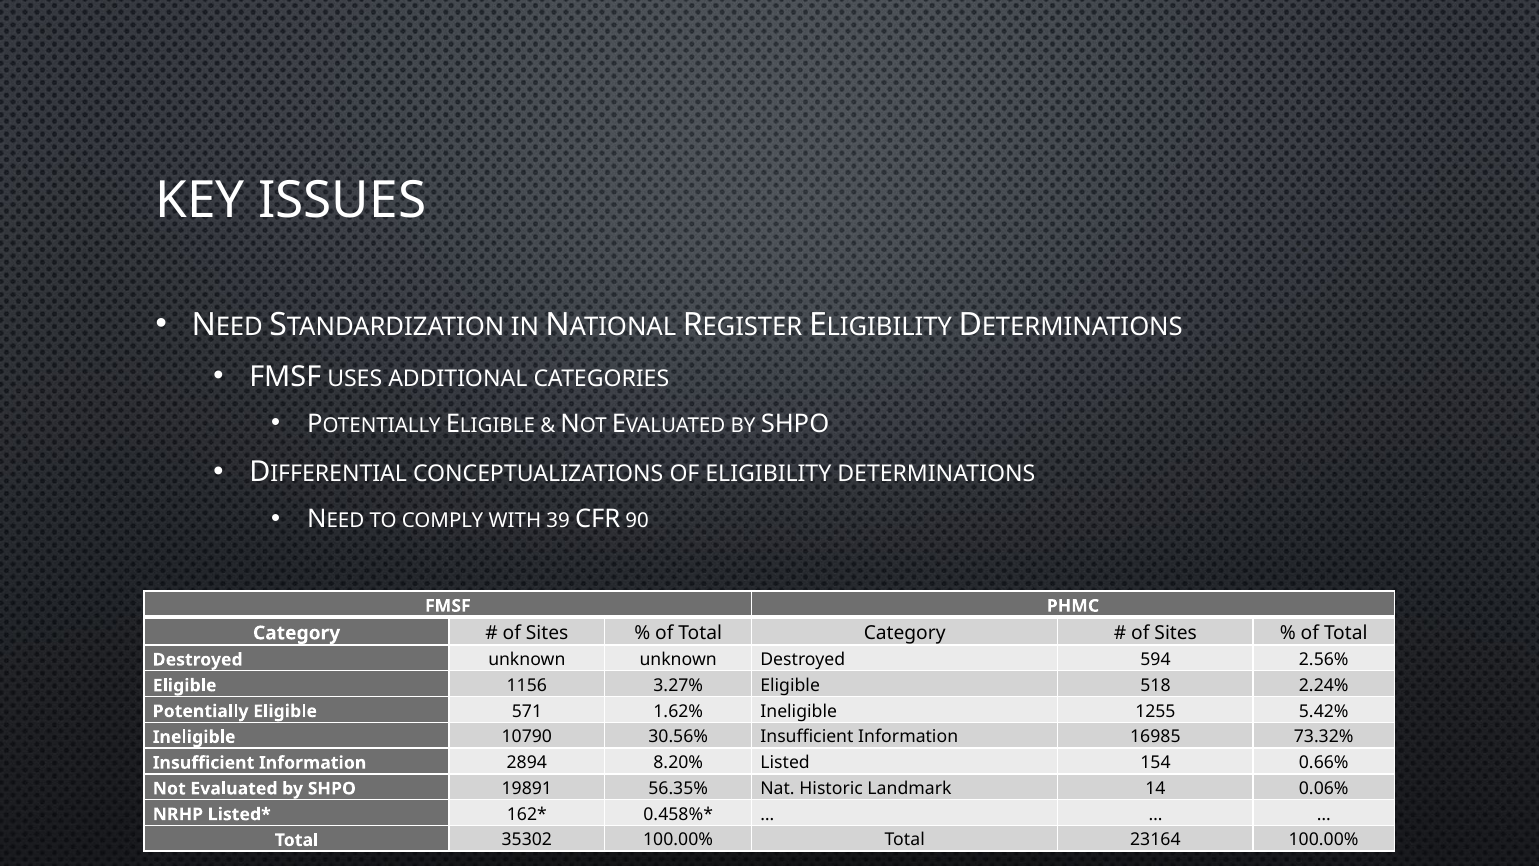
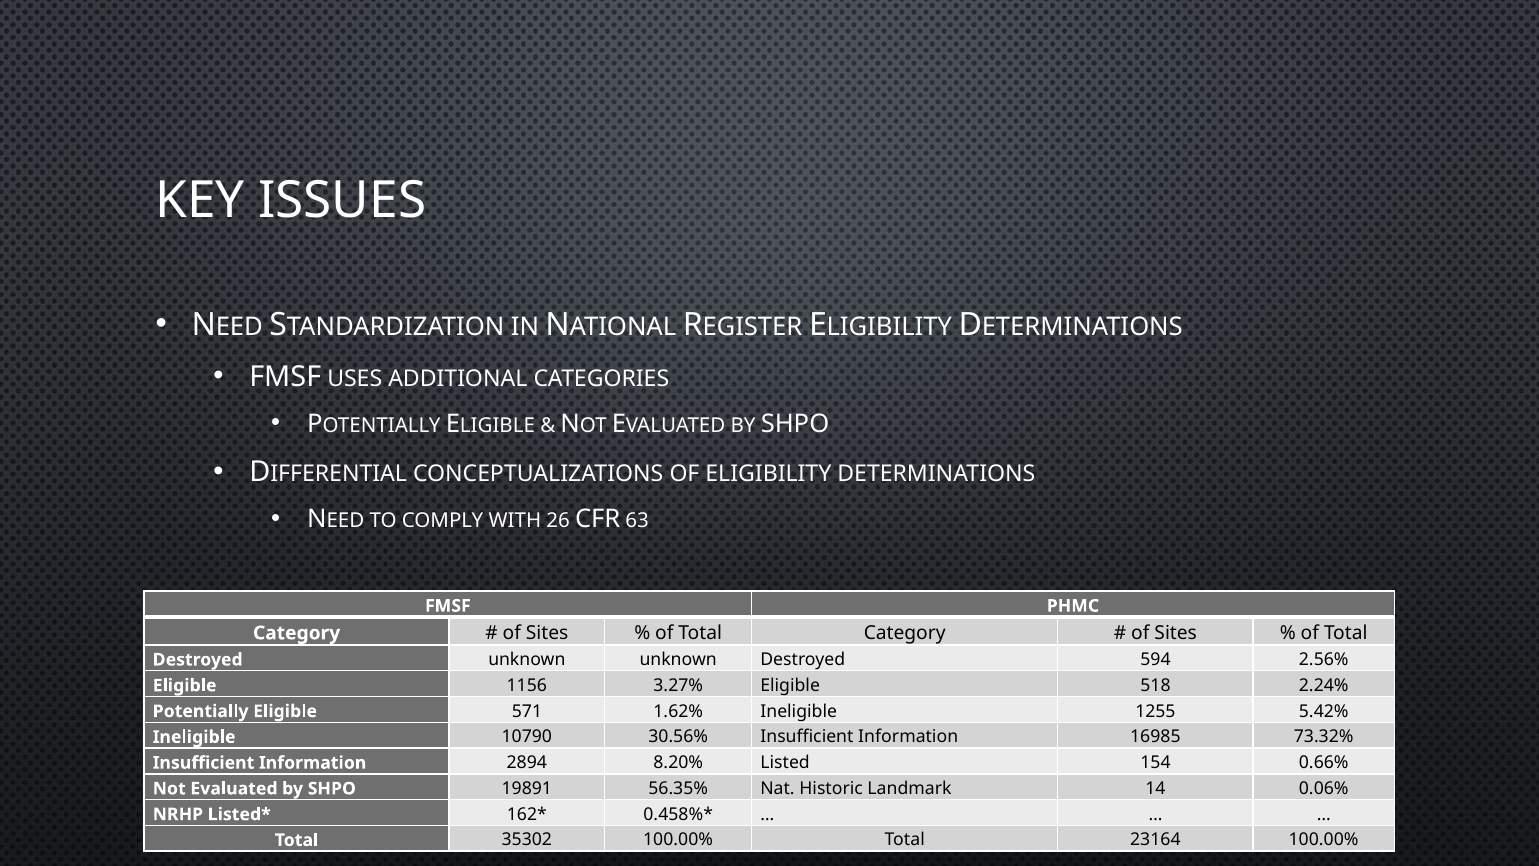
39: 39 -> 26 (558, 521)
90: 90 -> 63 (637, 521)
